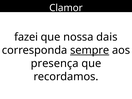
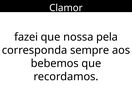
dais: dais -> pela (107, 37)
sempre underline: present -> none (90, 50)
presença: presença -> bebemos (55, 63)
